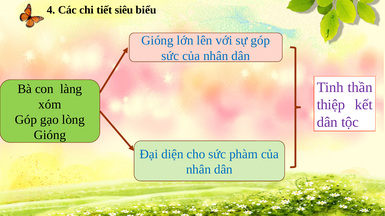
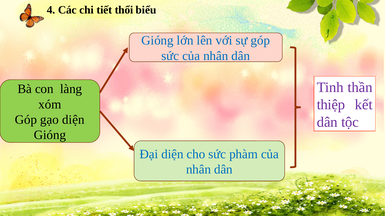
siêu: siêu -> thổi (124, 10)
gạo lòng: lòng -> diện (73, 120)
